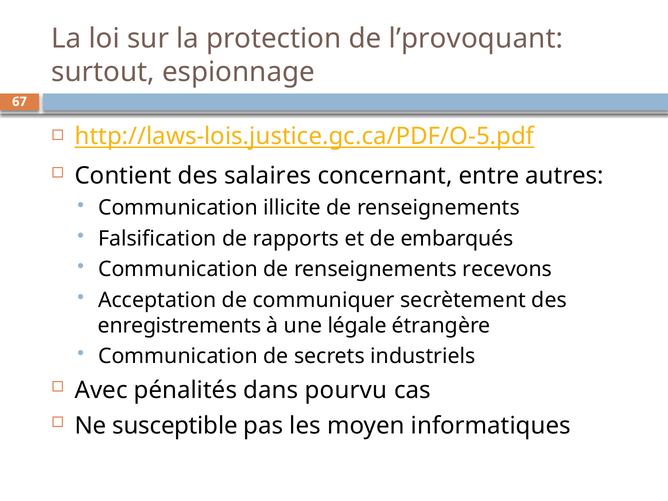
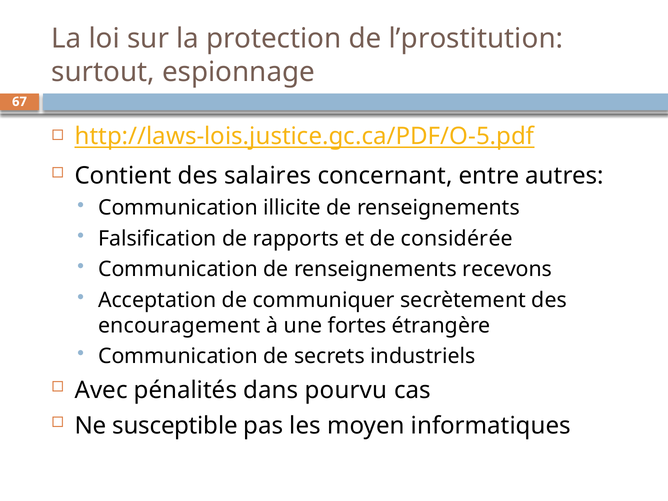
l’provoquant: l’provoquant -> l’prostitution (476, 39)
embarqués: embarqués -> considérée (457, 239)
enregistrements: enregistrements -> encouragement (179, 326)
légale: légale -> fortes (357, 326)
